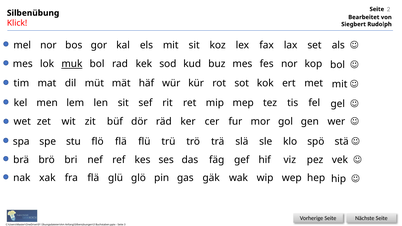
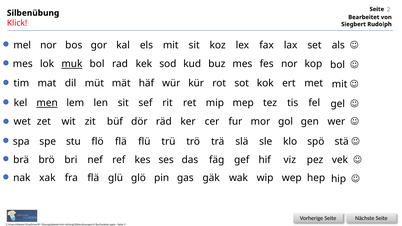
men underline: none -> present (47, 103)
